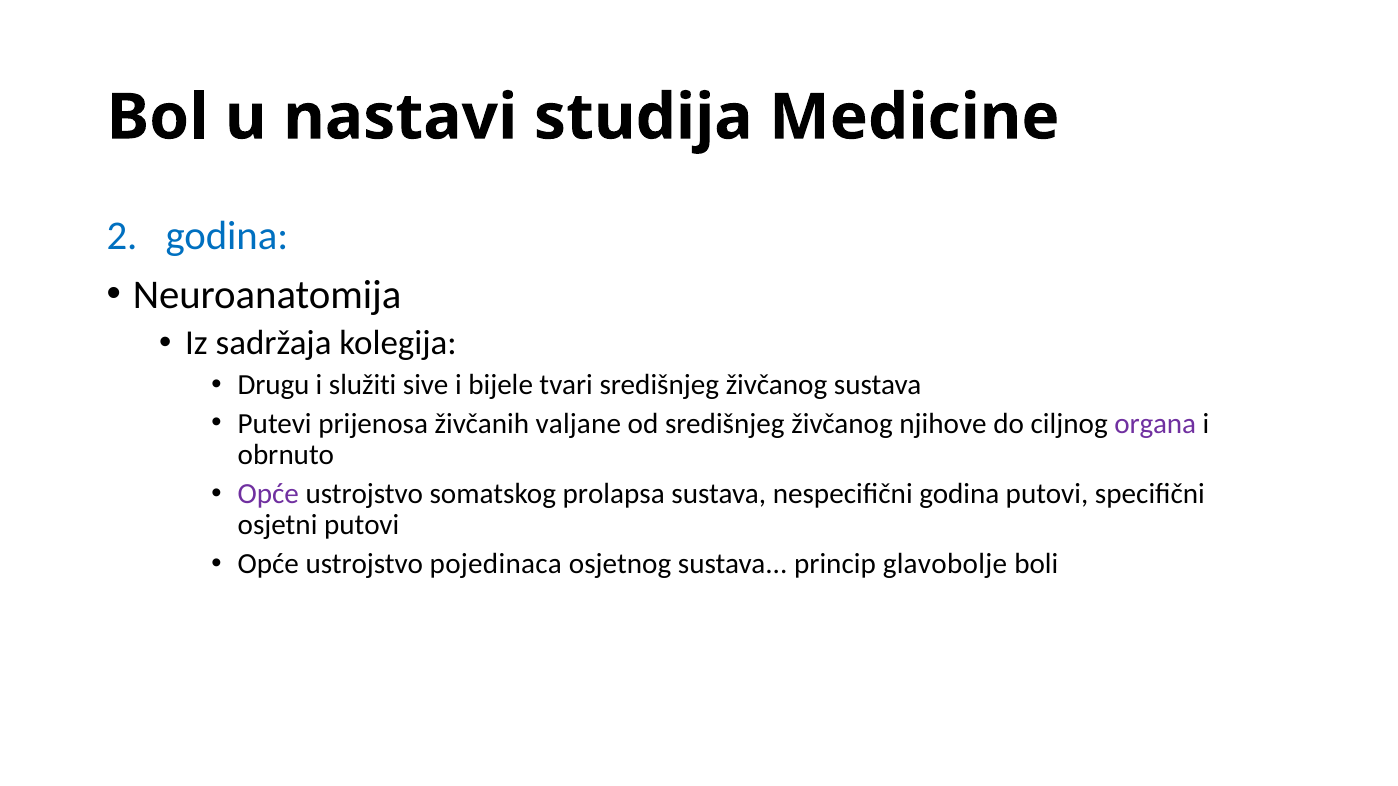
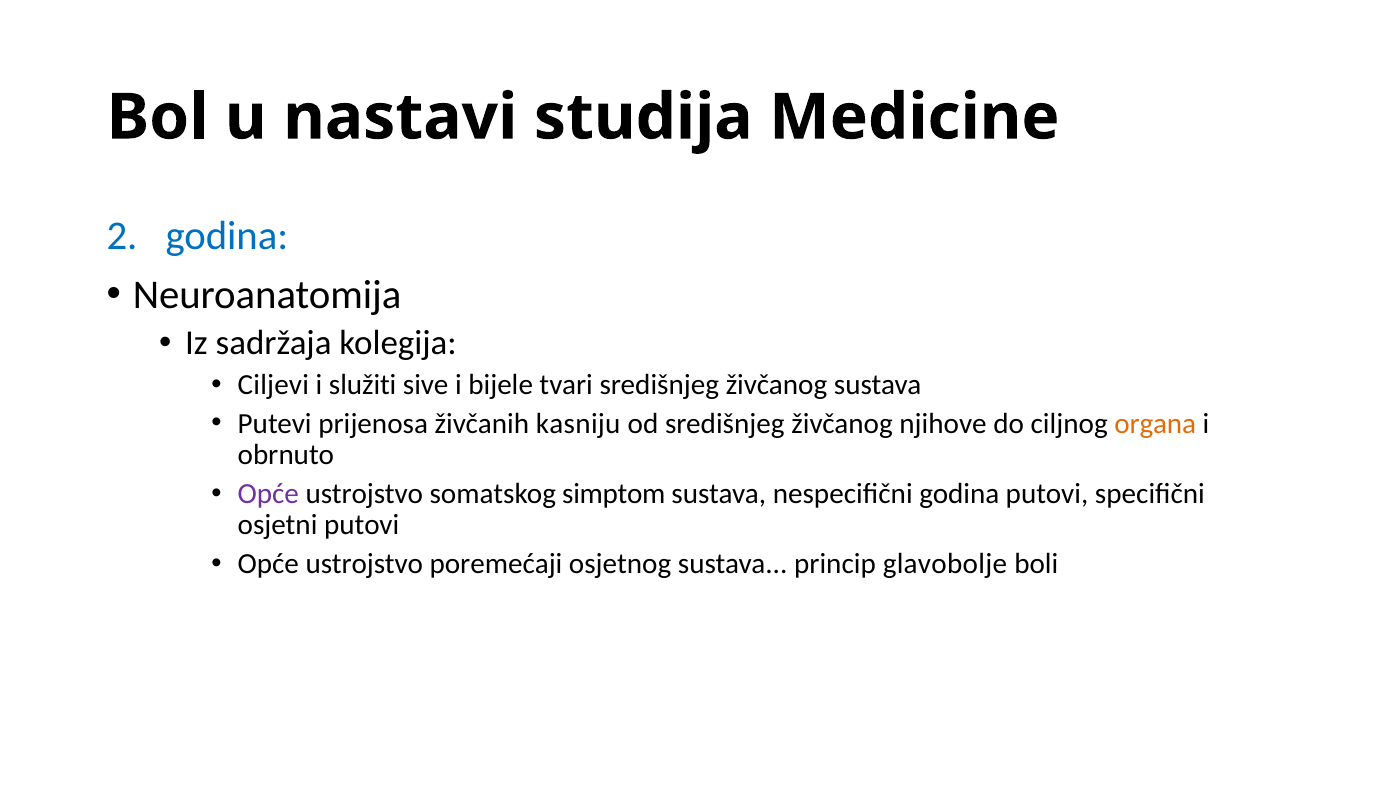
Drugu: Drugu -> Ciljevi (273, 385)
valjane: valjane -> kasniju (578, 424)
organa colour: purple -> orange (1155, 424)
prolapsa: prolapsa -> simptom (614, 494)
pojedinaca: pojedinaca -> poremećaji (496, 564)
